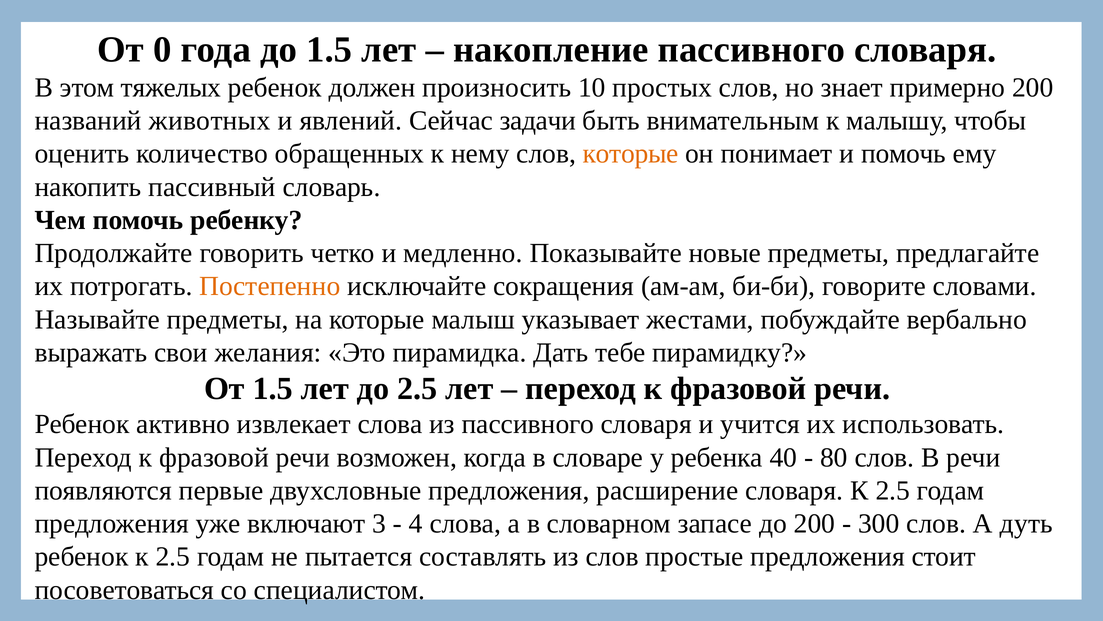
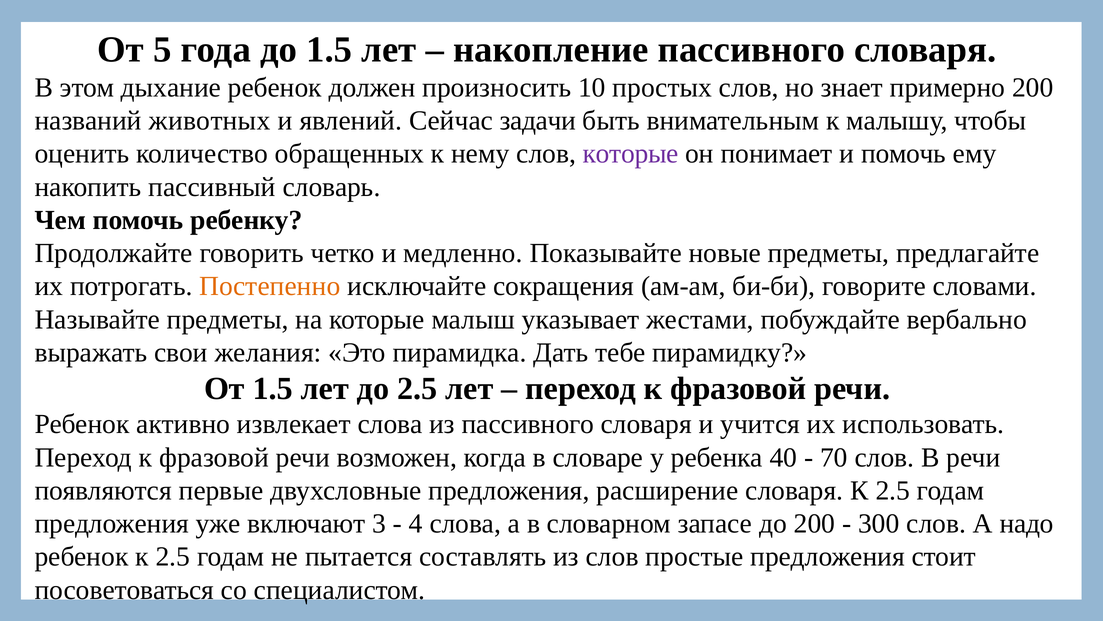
0: 0 -> 5 (162, 50)
тяжелых: тяжелых -> дыхание (171, 88)
которые colour: orange -> purple (631, 154)
80: 80 -> 70 (834, 457)
дуть: дуть -> надо (1027, 523)
